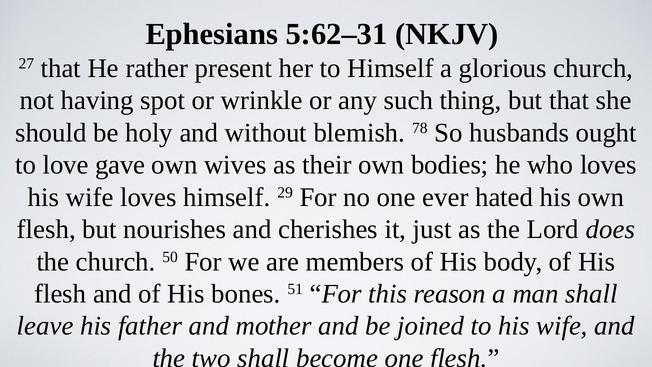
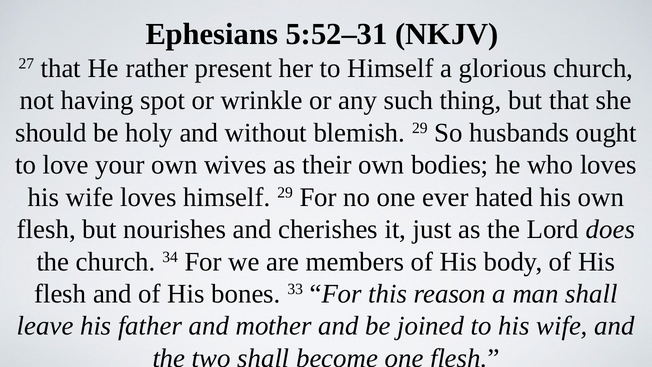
5:62–31: 5:62–31 -> 5:52–31 (337, 34)
blemish 78: 78 -> 29 (420, 128)
gave: gave -> your (120, 165)
50: 50 -> 34 (170, 257)
51: 51 -> 33 (295, 289)
